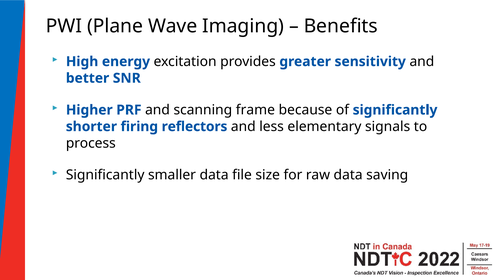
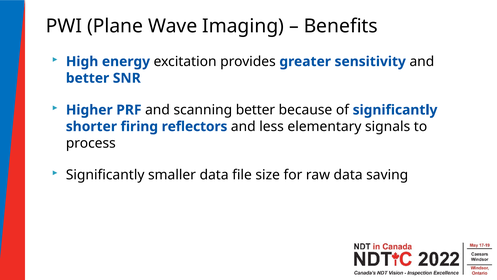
scanning frame: frame -> better (255, 110)
